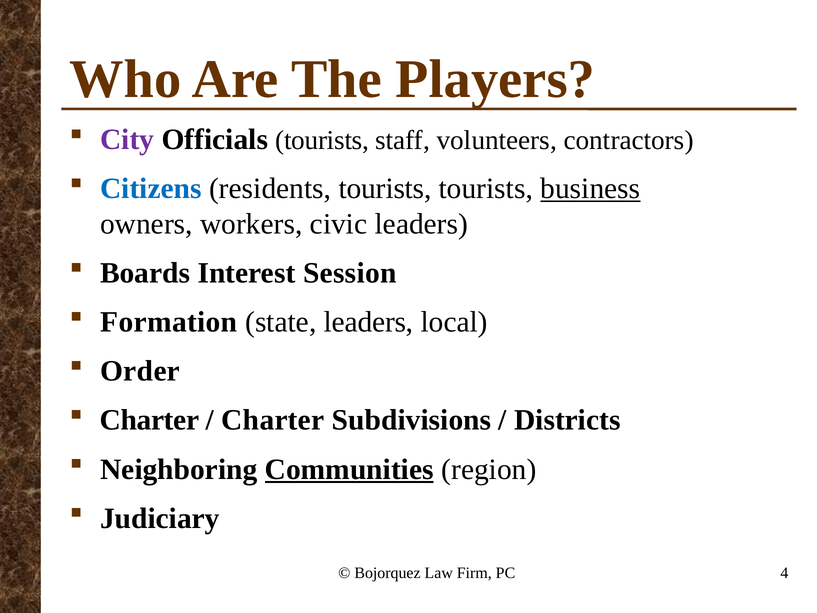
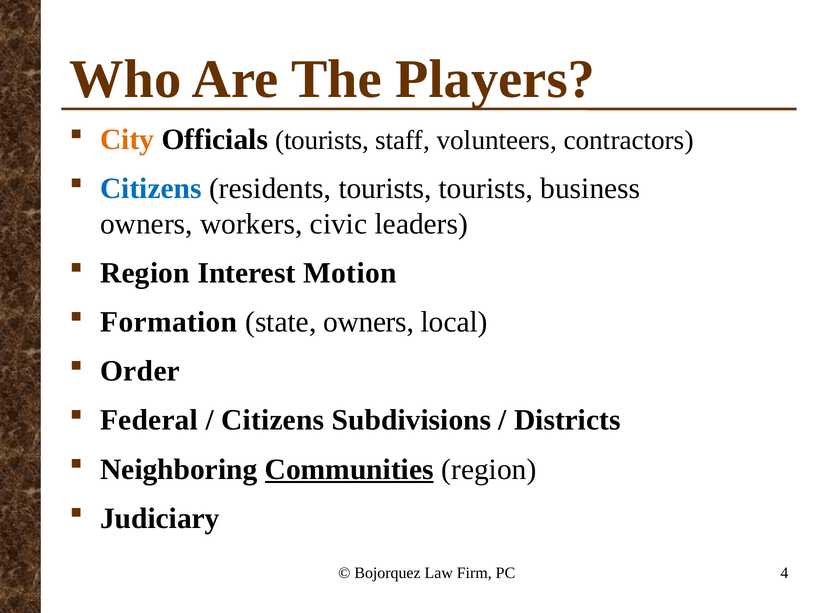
City colour: purple -> orange (127, 140)
business underline: present -> none (590, 189)
Boards: Boards -> Region (145, 273)
Session: Session -> Motion (350, 273)
state leaders: leaders -> owners (369, 322)
Charter: Charter -> Federal (149, 420)
Charter: Charter -> Citizens (273, 420)
